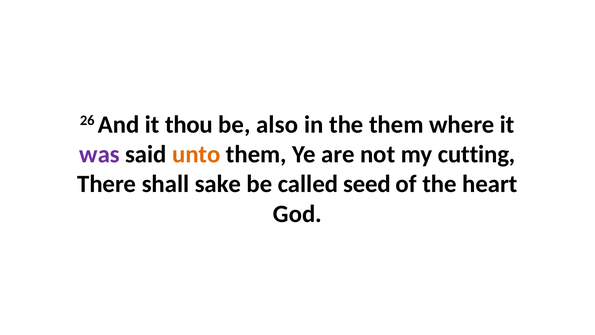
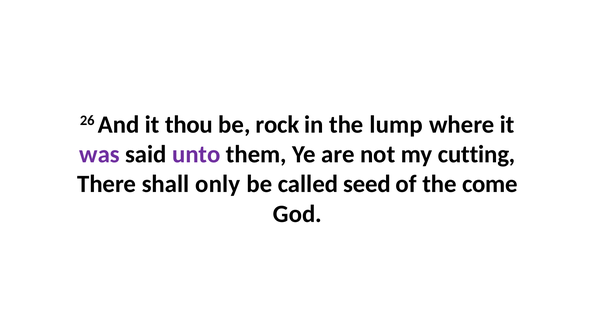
also: also -> rock (277, 124)
the them: them -> lump (396, 124)
unto colour: orange -> purple (196, 154)
sake: sake -> only (218, 184)
heart: heart -> come (490, 184)
